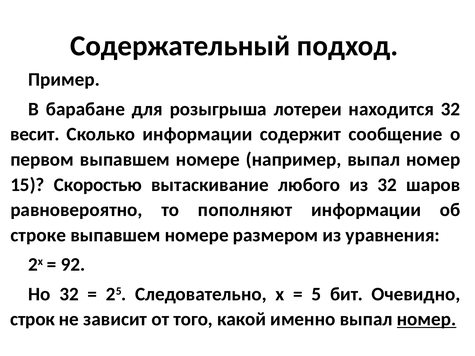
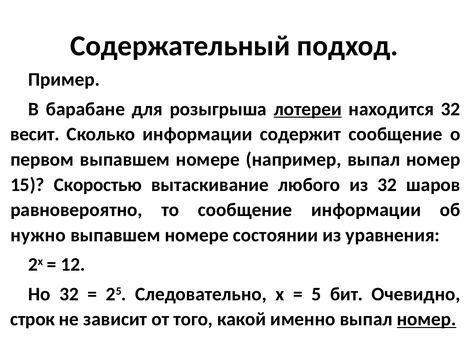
лотереи underline: none -> present (308, 109)
то пополняют: пополняют -> сообщение (245, 210)
строке: строке -> нужно (38, 235)
размером: размером -> состоянии (276, 235)
92: 92 -> 12 (73, 265)
